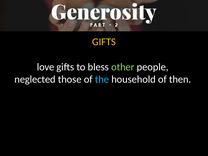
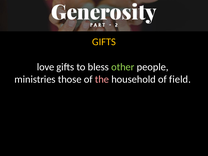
neglected: neglected -> ministries (35, 79)
the colour: light blue -> pink (102, 79)
then: then -> field (180, 79)
